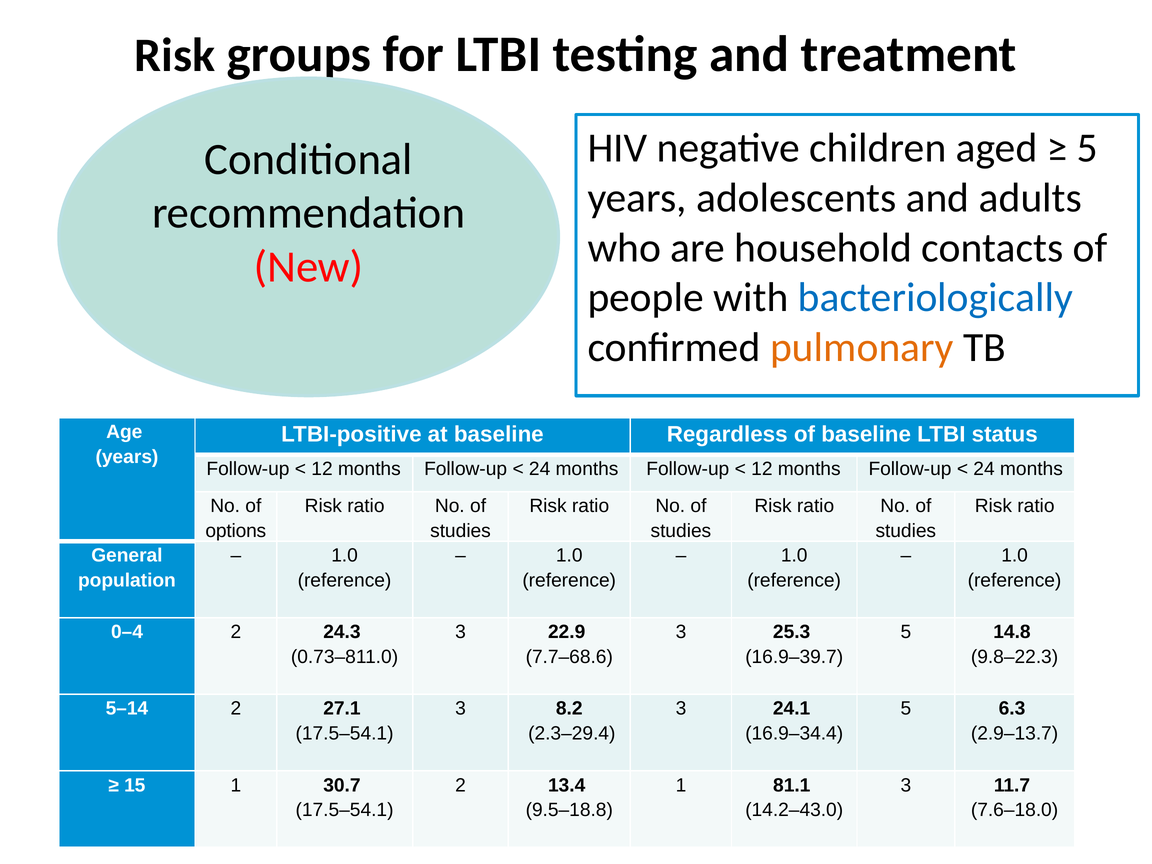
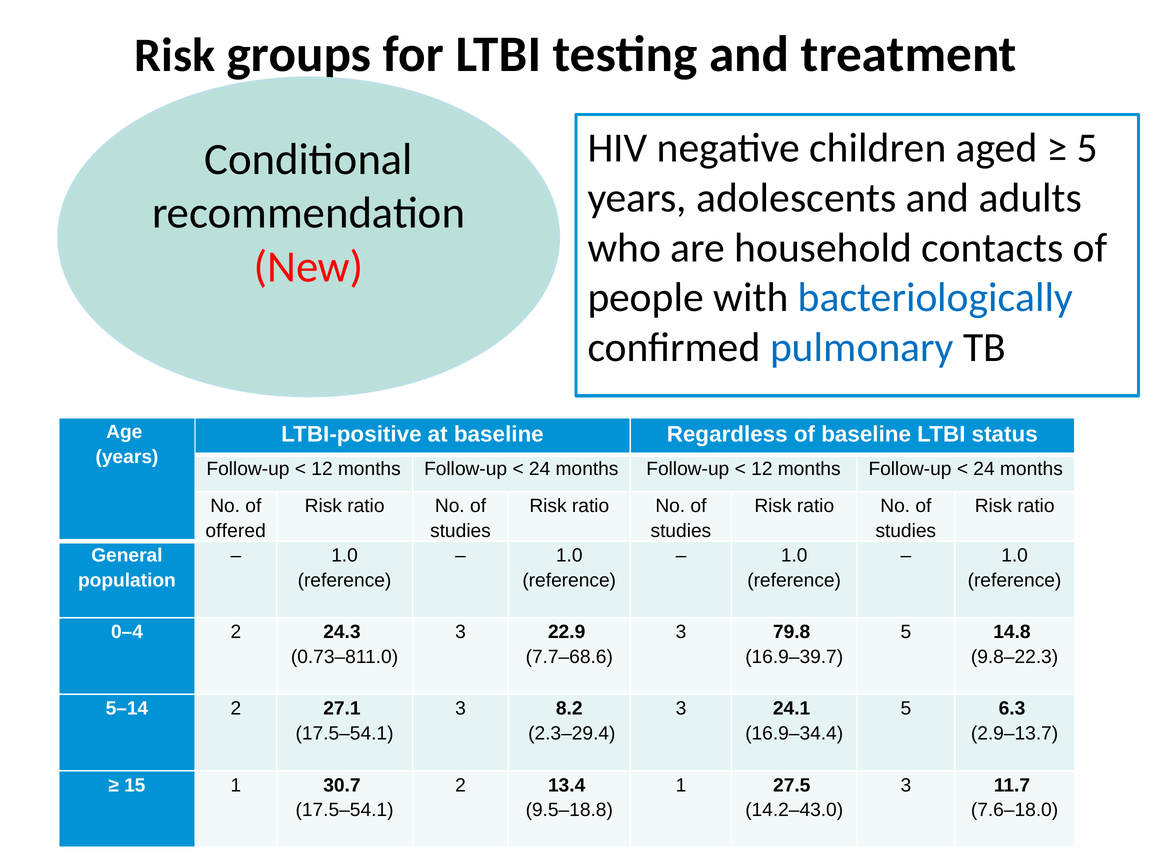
pulmonary colour: orange -> blue (862, 348)
options: options -> offered (236, 531)
25.3: 25.3 -> 79.8 (792, 632)
81.1: 81.1 -> 27.5 (792, 785)
